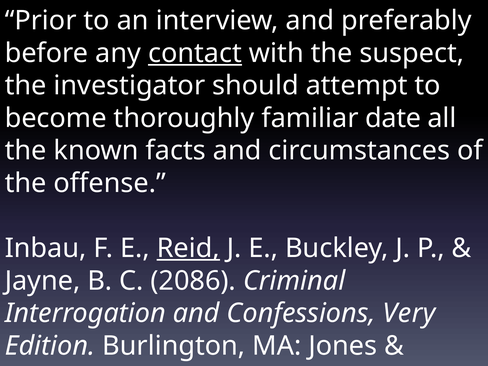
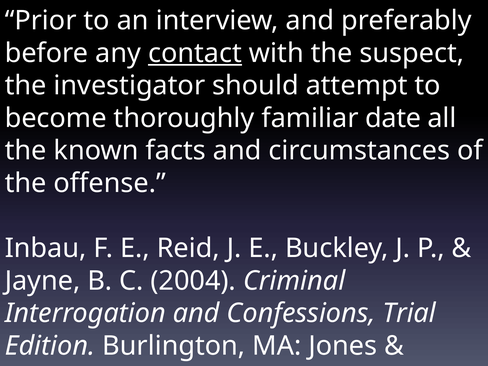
Reid underline: present -> none (188, 248)
2086: 2086 -> 2004 (193, 281)
Very: Very -> Trial (409, 313)
